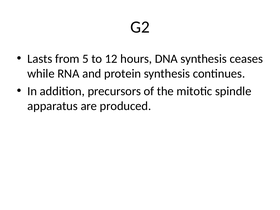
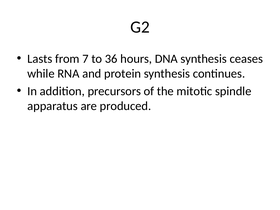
5: 5 -> 7 (85, 59)
12: 12 -> 36 (111, 59)
